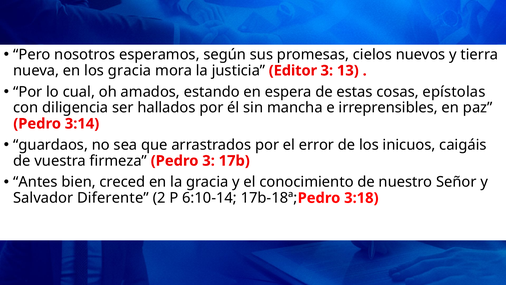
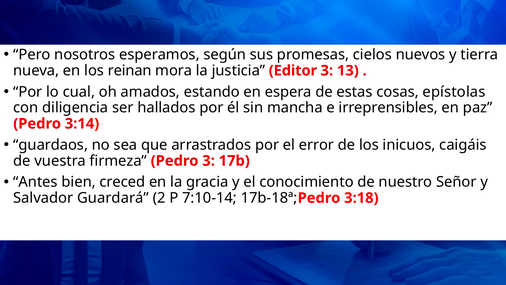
los gracia: gracia -> reinan (130, 71)
Diferente: Diferente -> Guardará (113, 198)
6:10-14: 6:10-14 -> 7:10-14 (210, 198)
